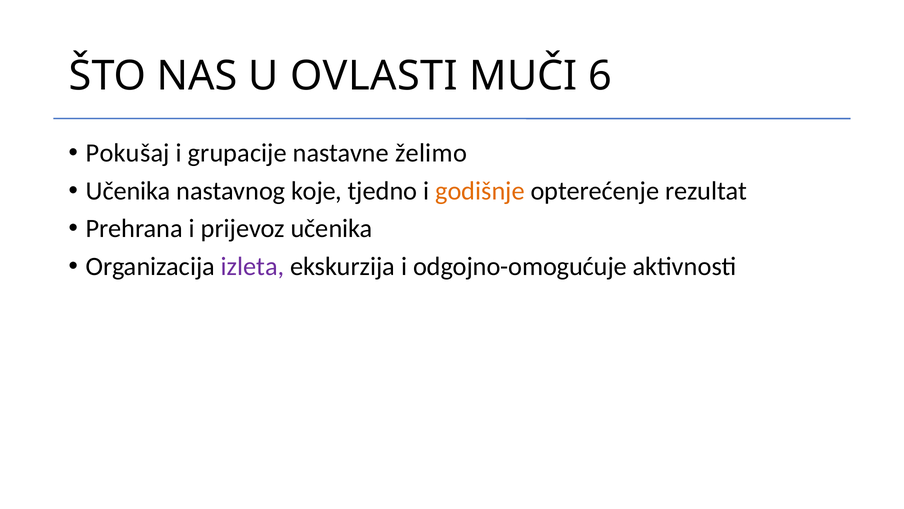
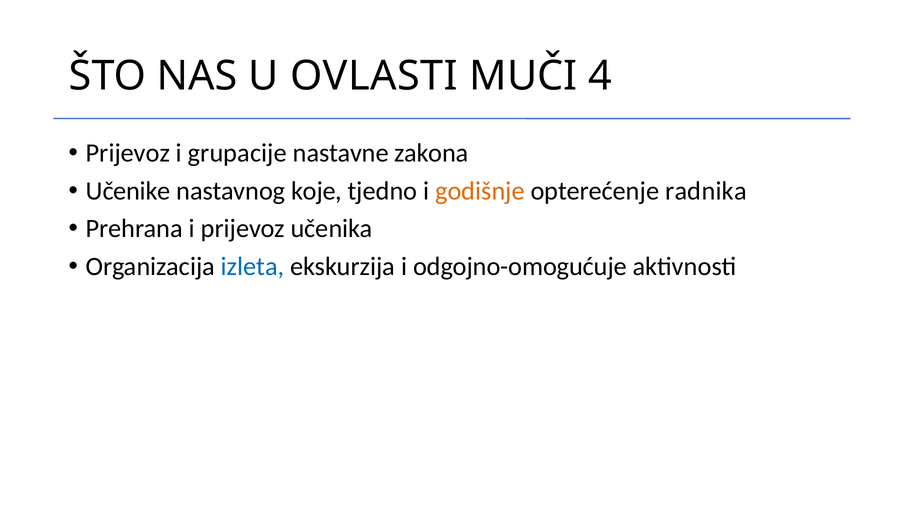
6: 6 -> 4 (600, 76)
Pokušaj: Pokušaj -> Prijevoz (128, 153)
želimo: želimo -> zakona (431, 153)
Učenika: Učenika -> Učenike (128, 191)
rezultat: rezultat -> radnika (706, 191)
izleta colour: purple -> blue (253, 266)
